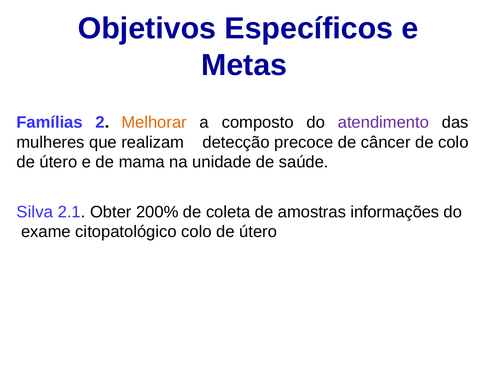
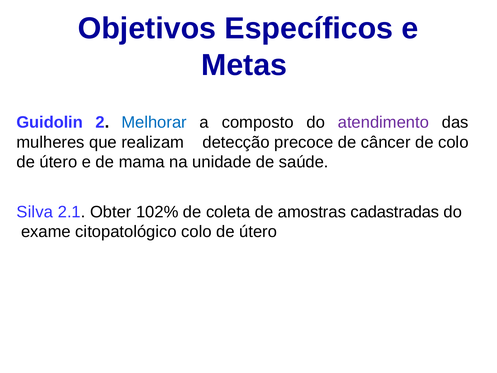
Famílias: Famílias -> Guidolin (50, 122)
Melhorar colour: orange -> blue (154, 122)
200%: 200% -> 102% (157, 212)
informações: informações -> cadastradas (395, 212)
